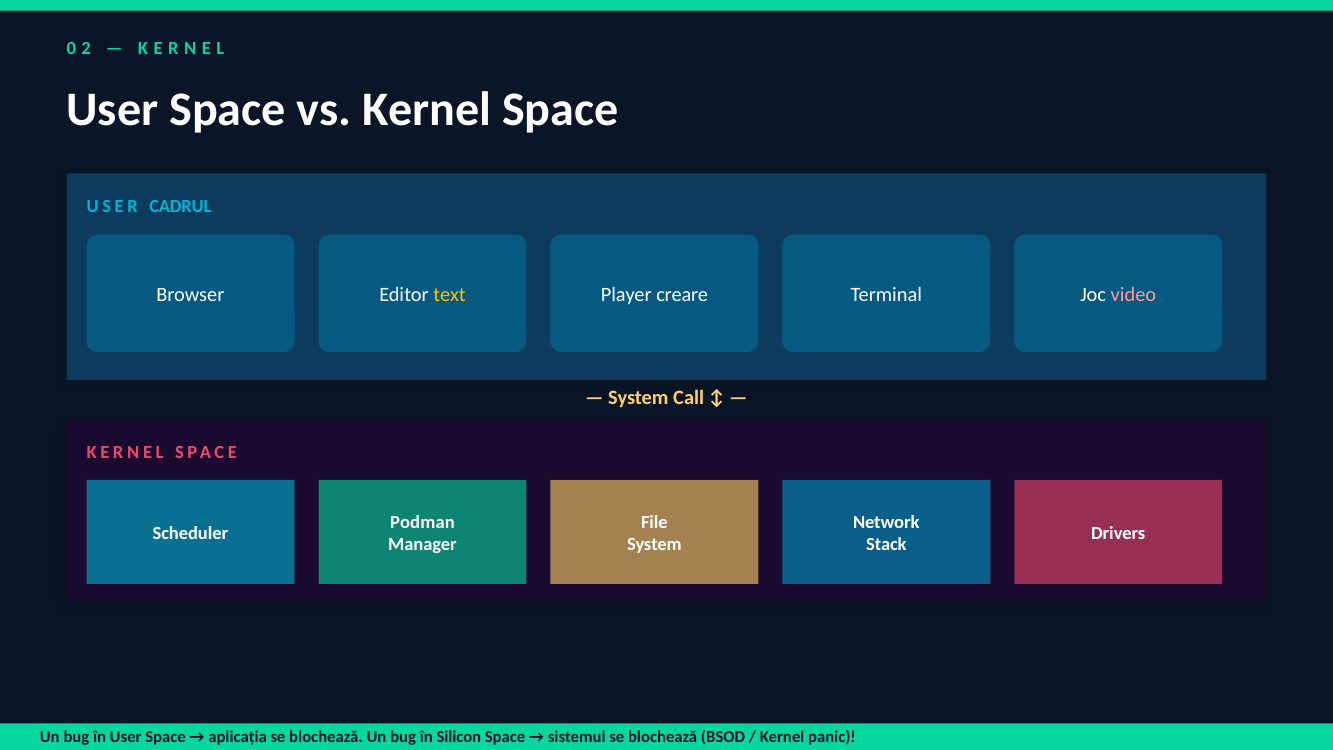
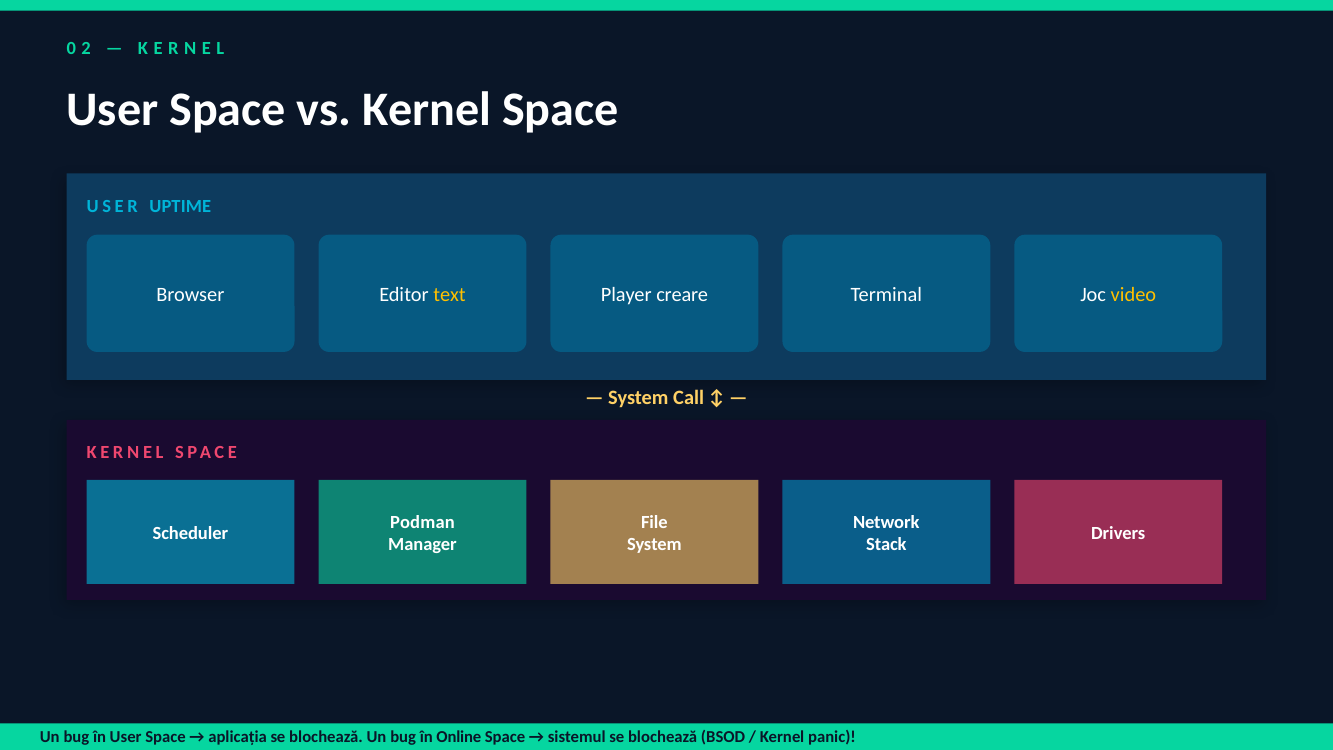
CADRUL: CADRUL -> UPTIME (180, 206)
video colour: pink -> yellow (1133, 295)
Silicon: Silicon -> Online (459, 737)
